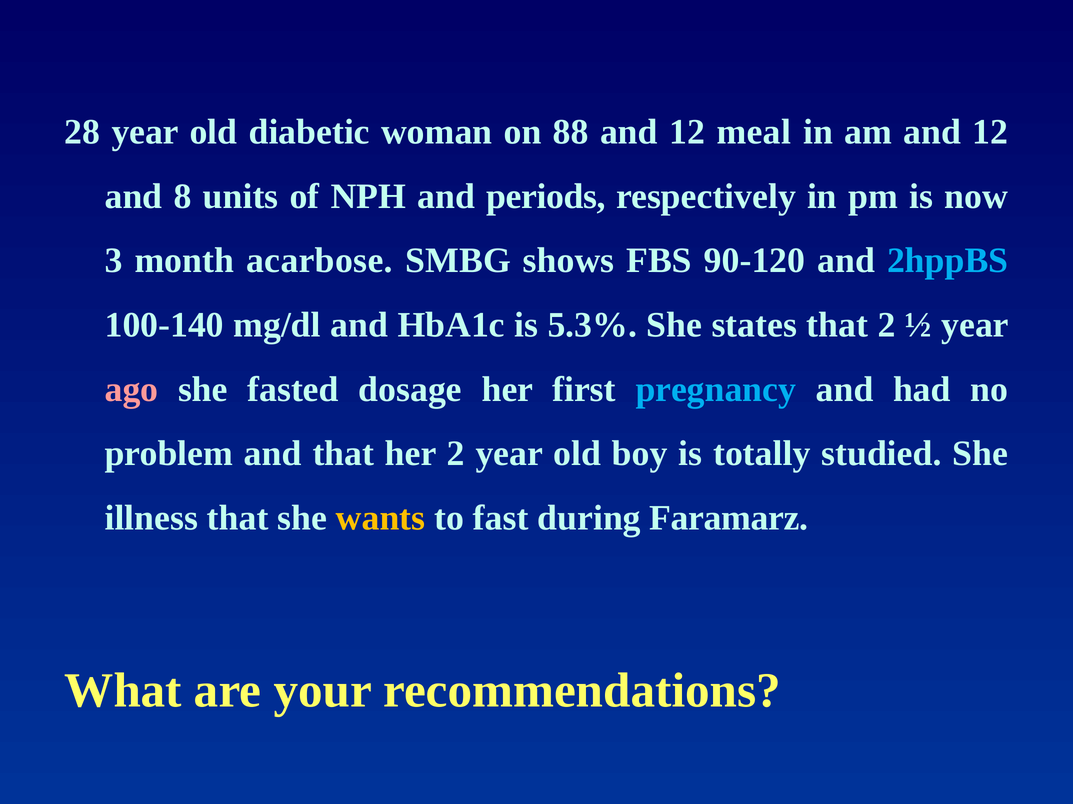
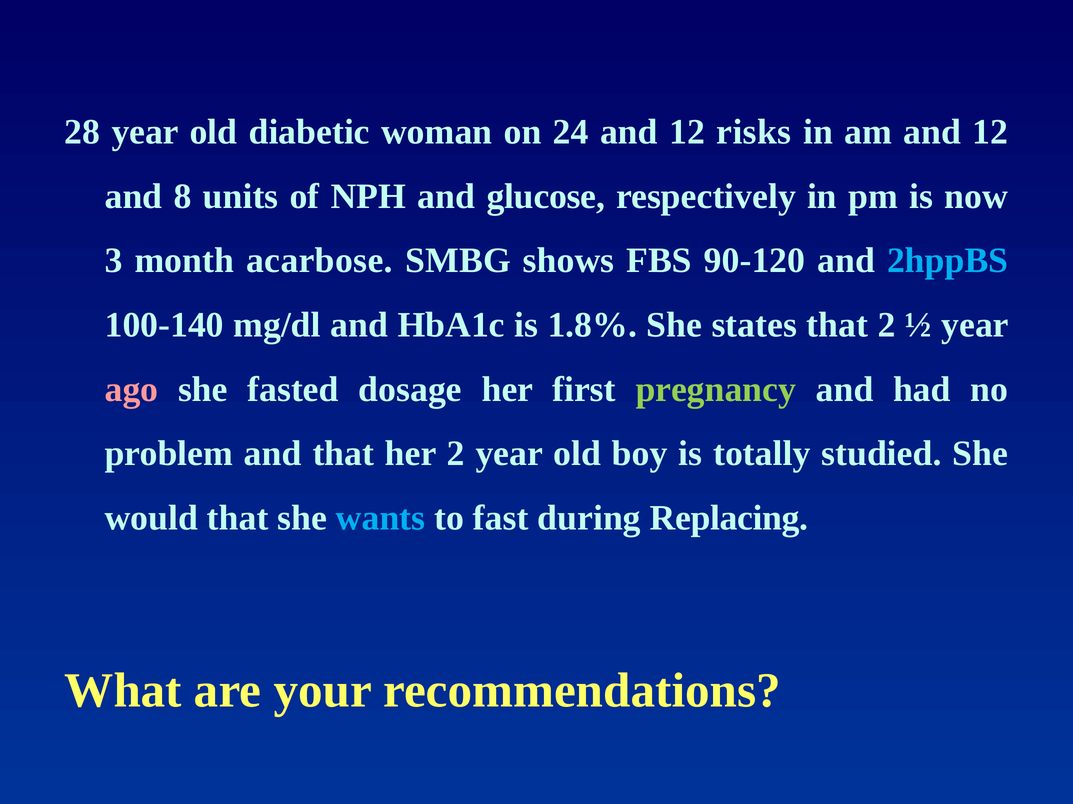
88: 88 -> 24 (571, 132)
meal: meal -> risks (754, 132)
periods: periods -> glucose (546, 196)
5.3%: 5.3% -> 1.8% (592, 325)
pregnancy colour: light blue -> light green (716, 390)
illness: illness -> would (151, 518)
wants colour: yellow -> light blue (381, 518)
Faramarz: Faramarz -> Replacing (729, 518)
